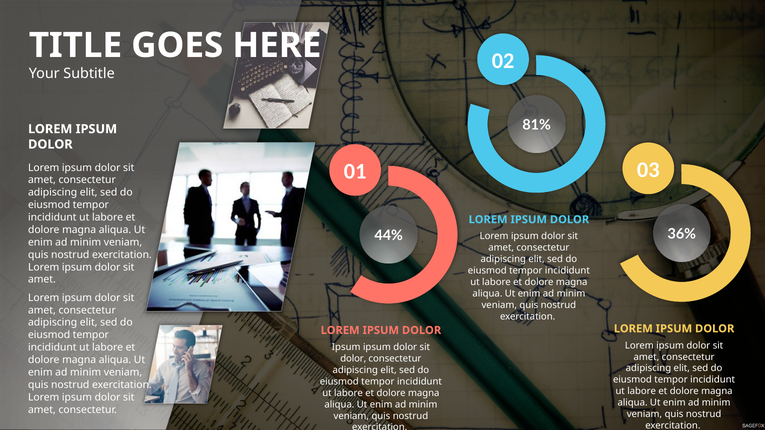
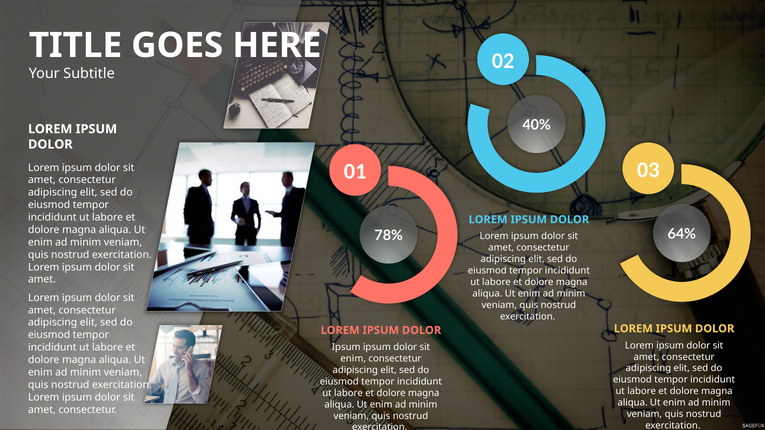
81%: 81% -> 40% (537, 125)
36%: 36% -> 64% (682, 234)
44%: 44% -> 78% (389, 236)
dolor: dolor -> enim (353, 359)
